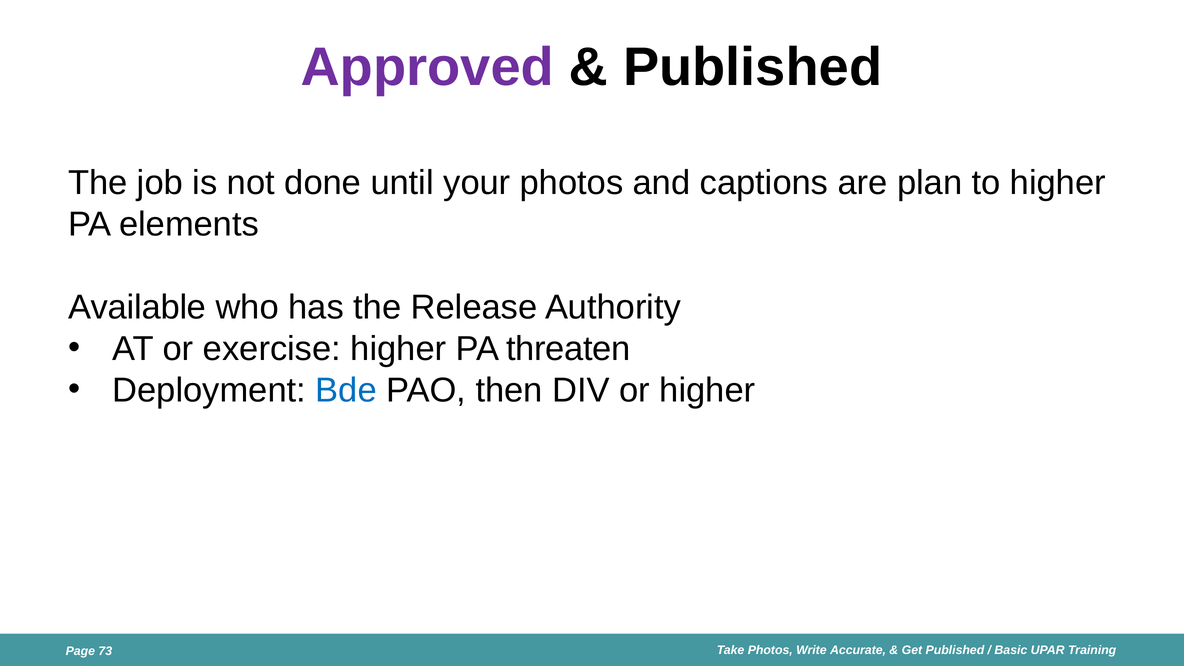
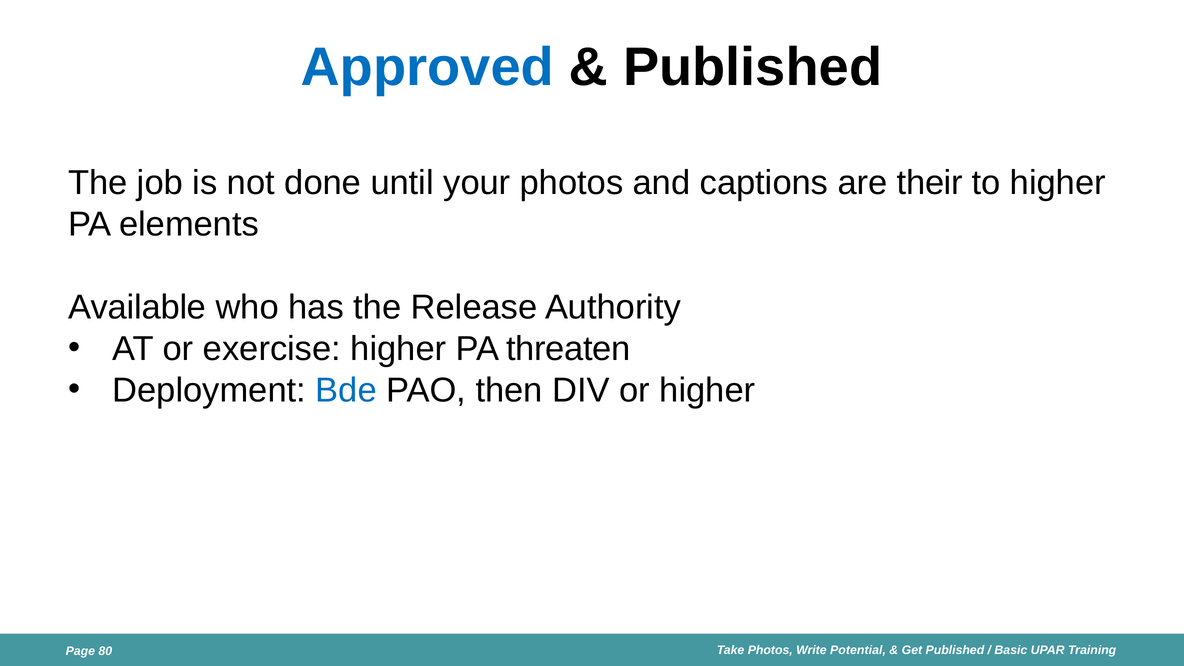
Approved colour: purple -> blue (427, 67)
plan: plan -> their (930, 183)
73: 73 -> 80 (105, 651)
Accurate: Accurate -> Potential (858, 650)
